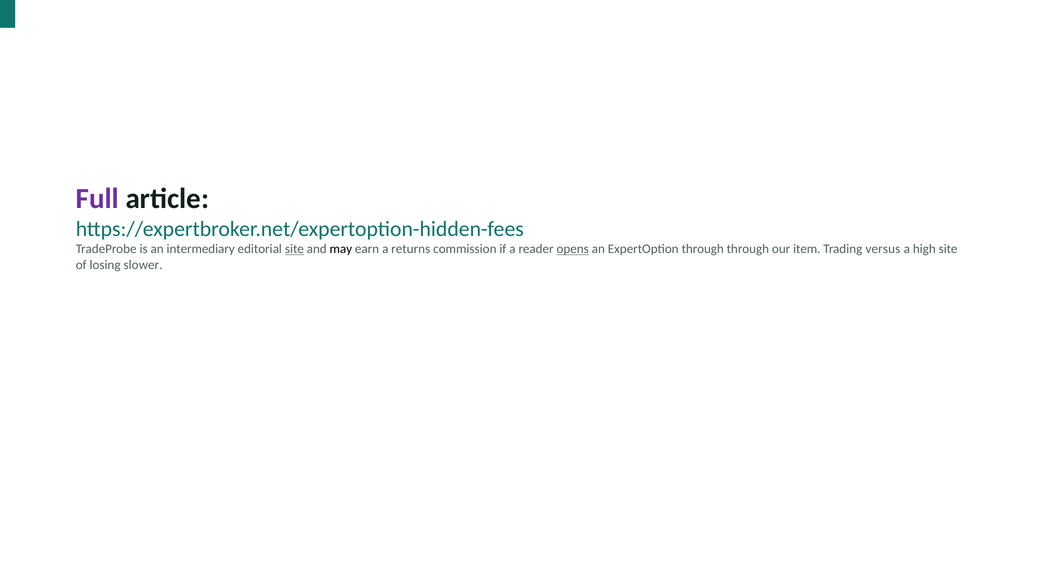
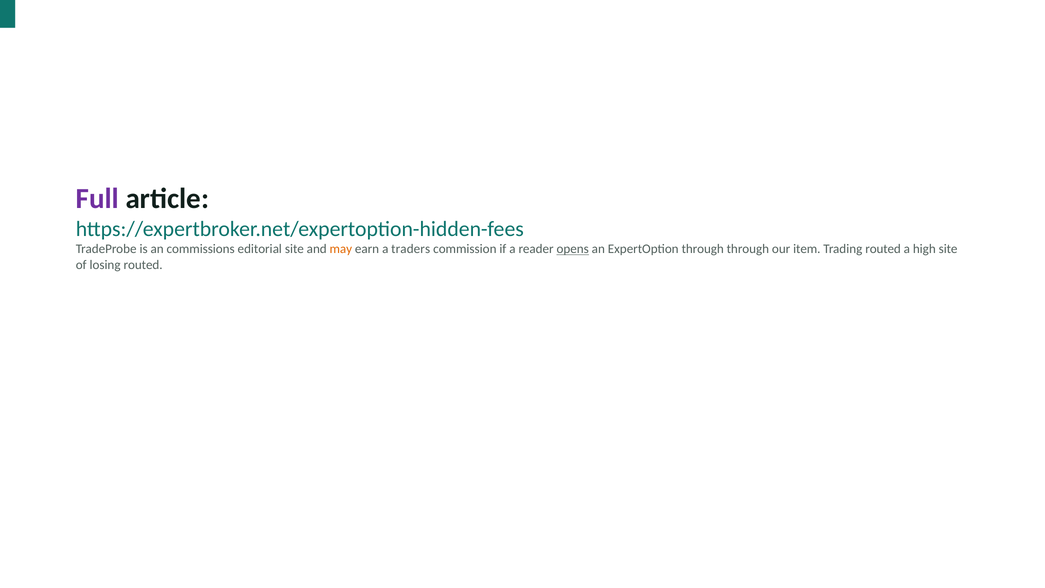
intermediary: intermediary -> commissions (201, 249)
site underline: present -> none (294, 249)
may colour: black -> orange (341, 249)
returns: returns -> traders (411, 249)
Trading versus: versus -> routed (883, 249)
losing slower: slower -> routed (143, 265)
